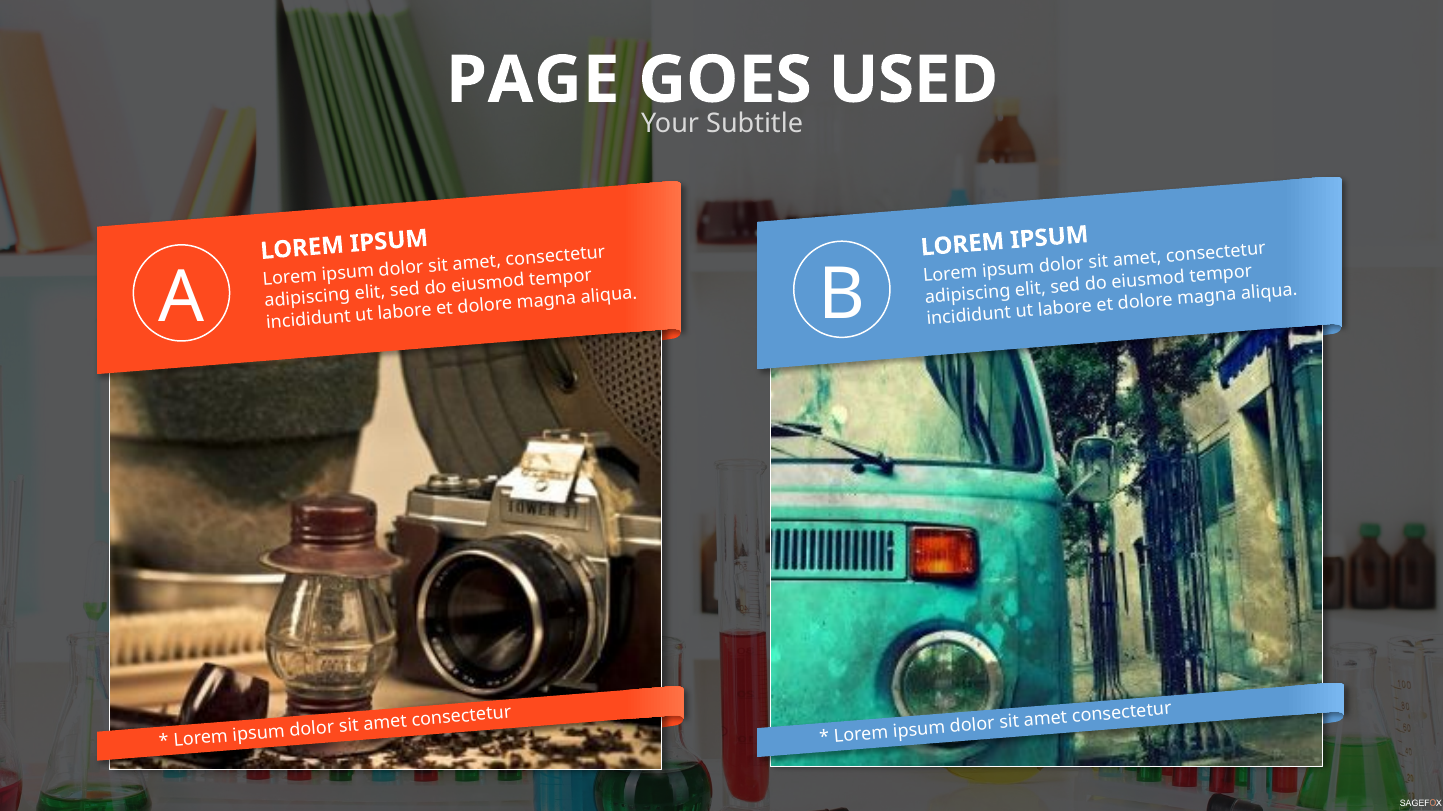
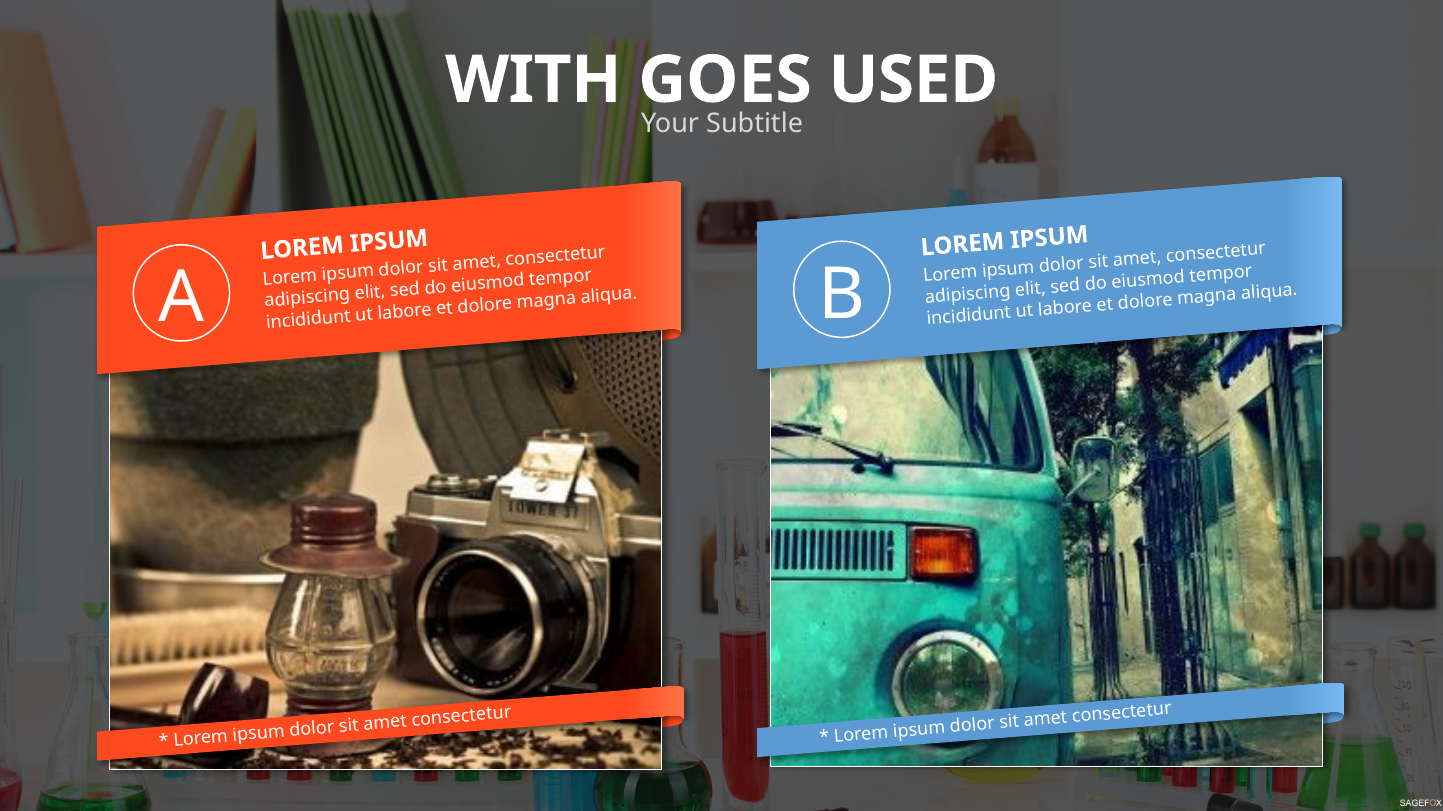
PAGE: PAGE -> WITH (533, 80)
